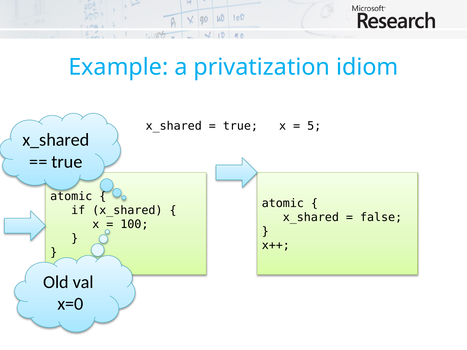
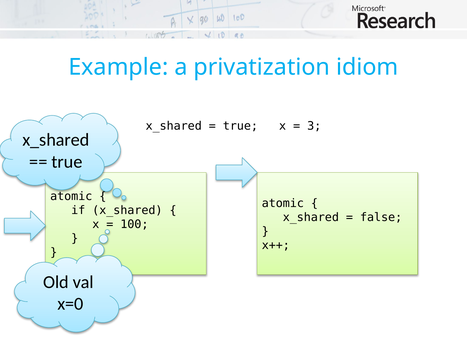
5: 5 -> 3 (314, 126)
